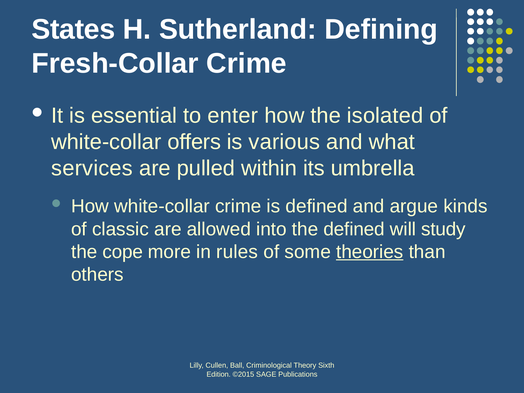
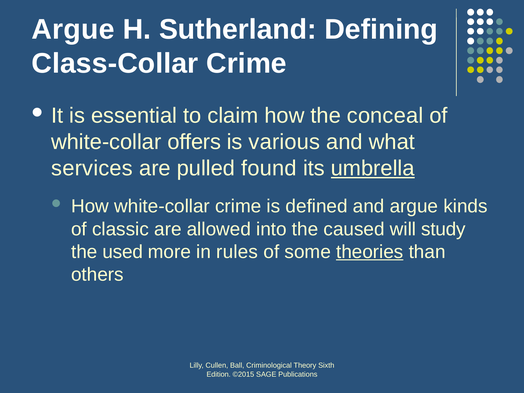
States: States -> Argue (73, 29)
Fresh-Collar: Fresh-Collar -> Class-Collar (115, 64)
enter: enter -> claim (233, 116)
isolated: isolated -> conceal (385, 116)
within: within -> found (269, 168)
umbrella underline: none -> present (373, 168)
the defined: defined -> caused (354, 229)
cope: cope -> used (123, 252)
